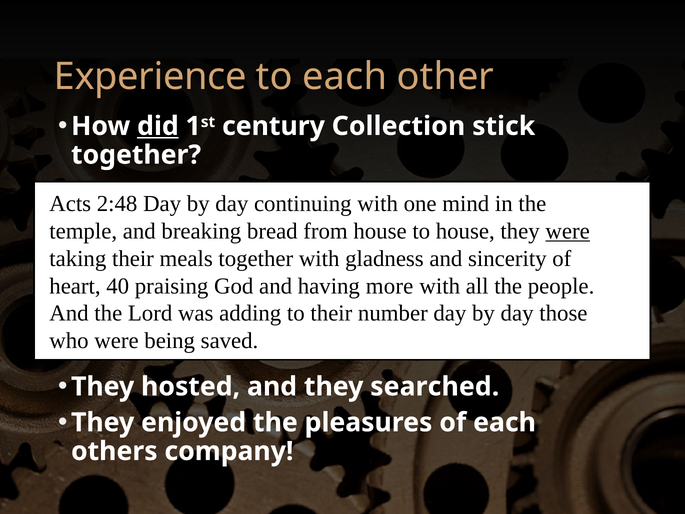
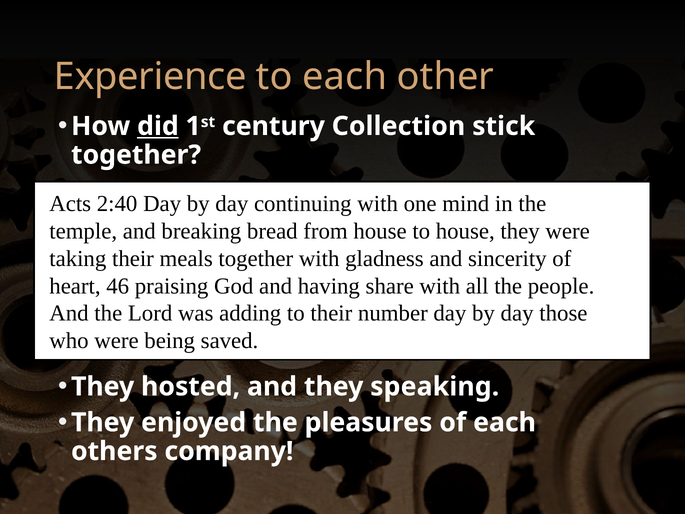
2:48: 2:48 -> 2:40 (117, 204)
were underline: present -> none (568, 231)
40: 40 -> 46 (118, 286)
more: more -> share (390, 286)
searched: searched -> speaking (435, 386)
